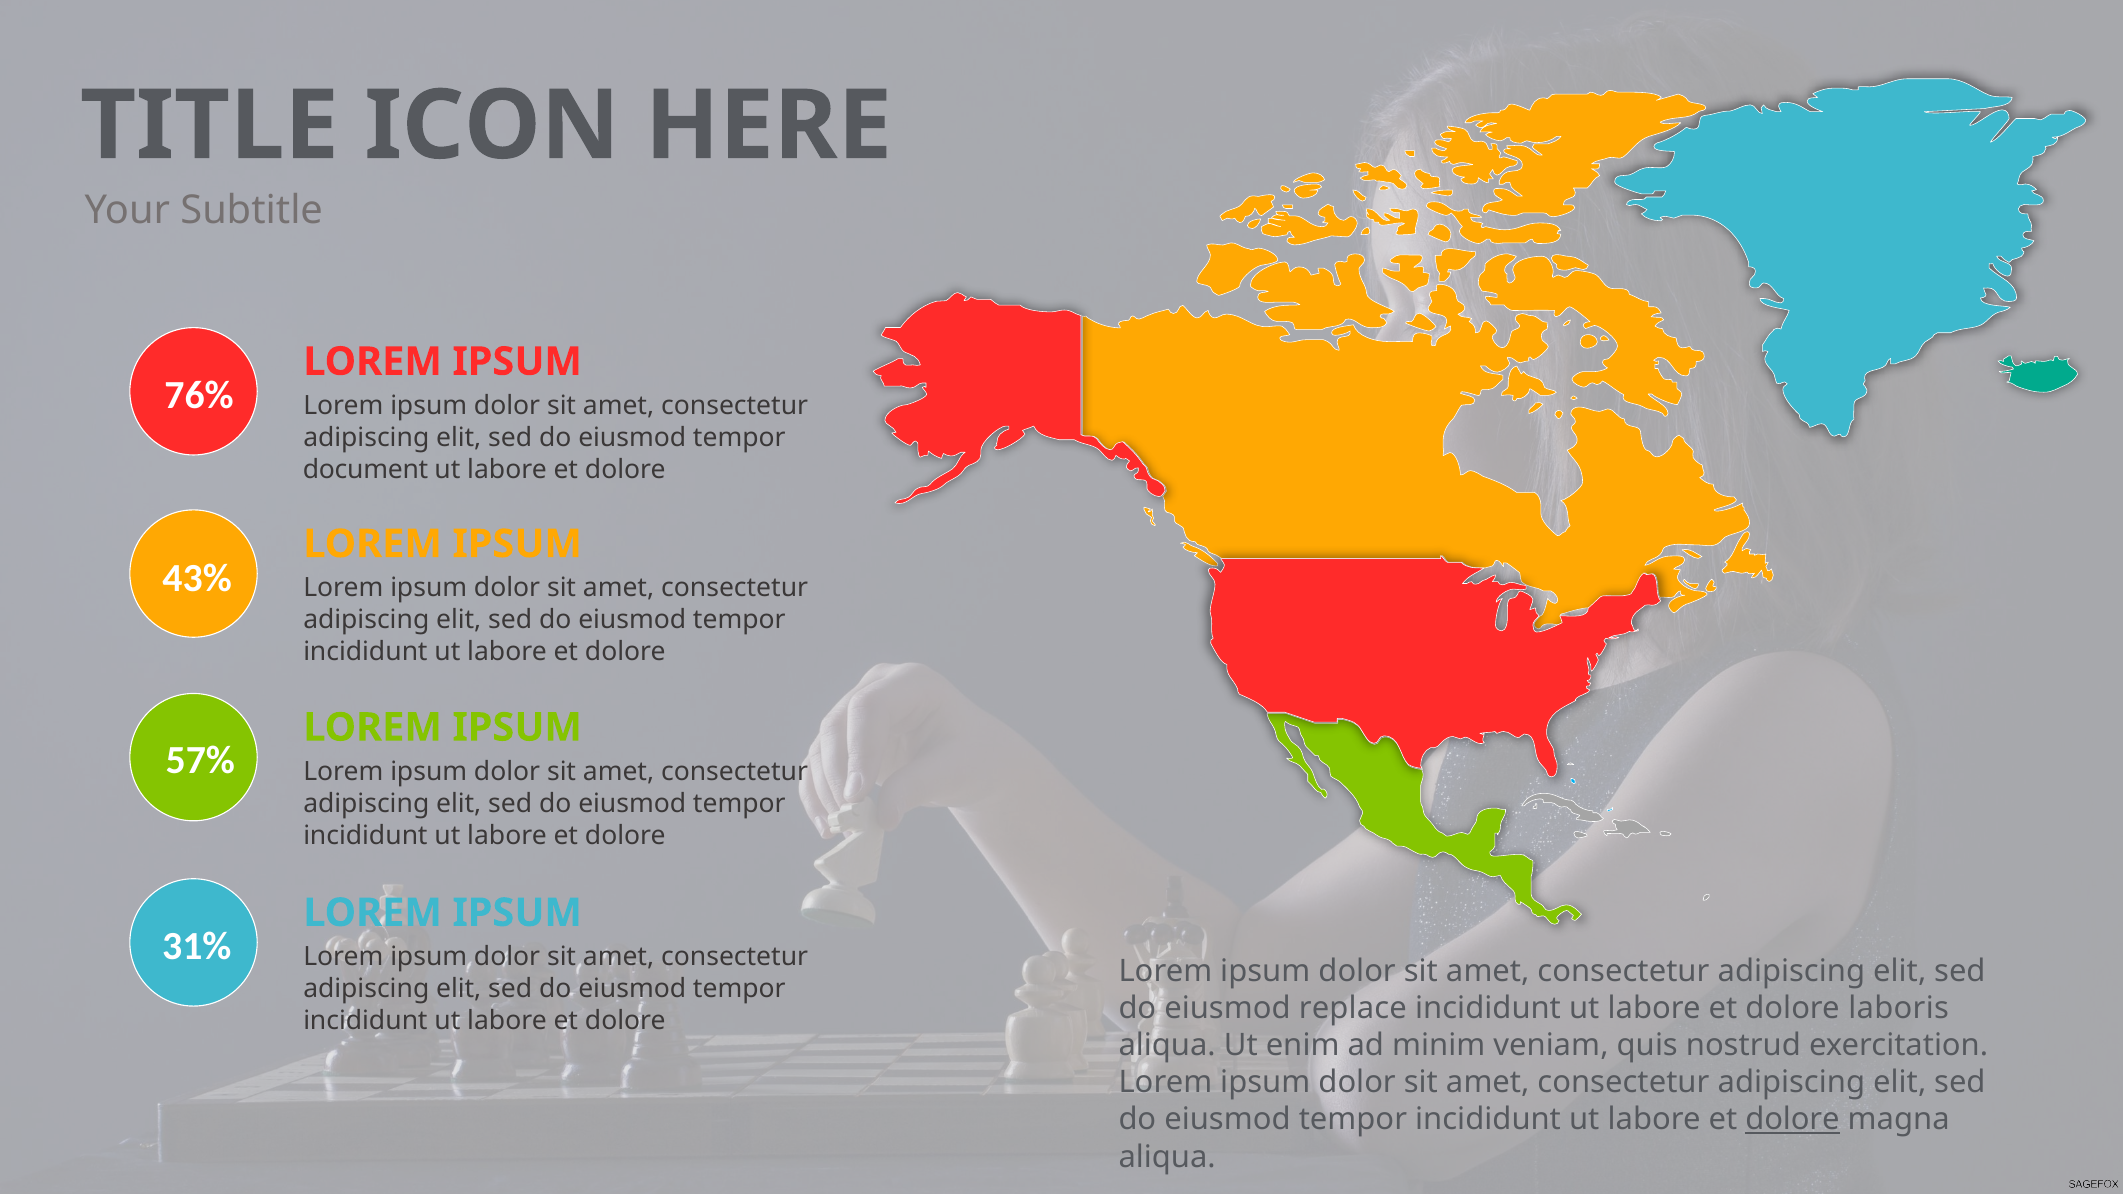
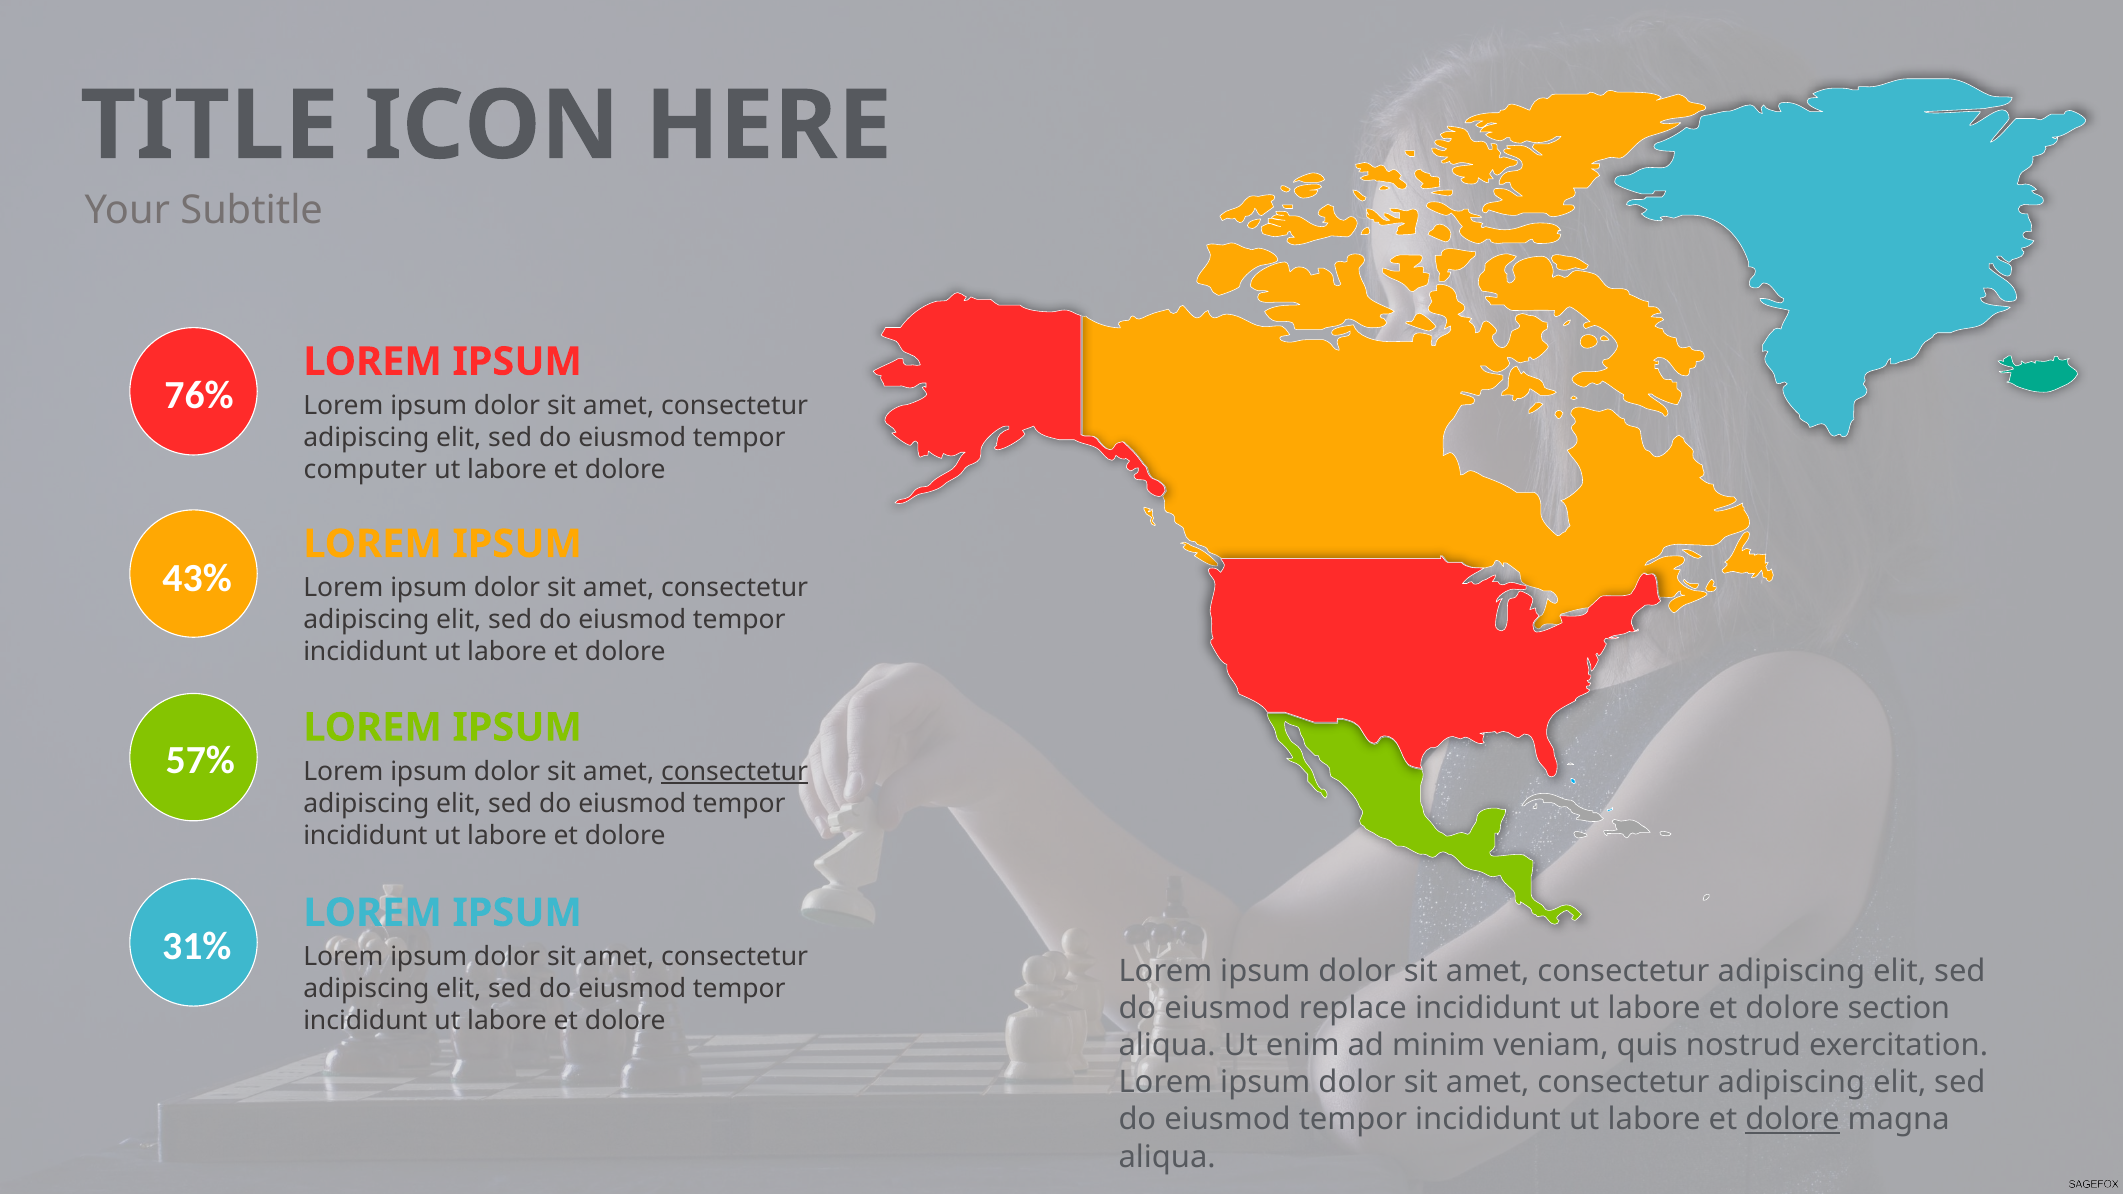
document: document -> computer (365, 470)
consectetur underline: none -> present (735, 772)
laboris: laboris -> section (1899, 1008)
